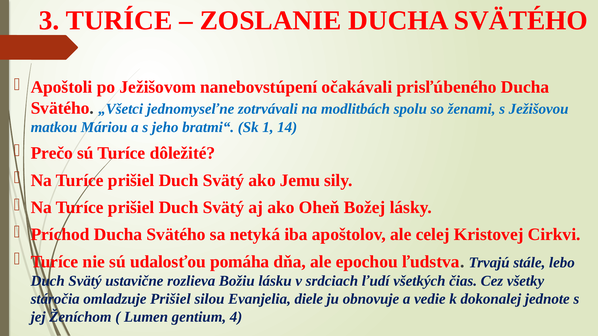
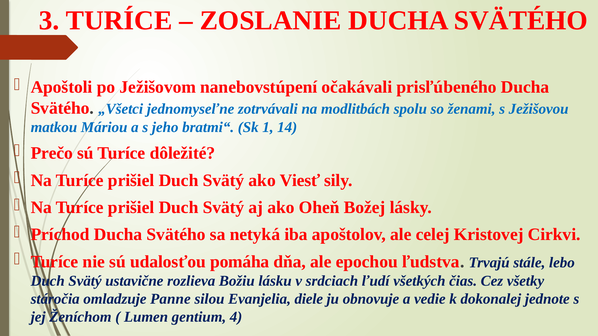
Jemu: Jemu -> Viesť (300, 180)
omladzuje Prišiel: Prišiel -> Panne (170, 299)
